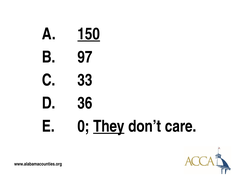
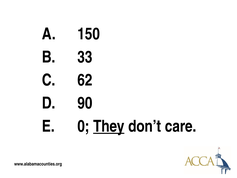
150 underline: present -> none (89, 34)
97: 97 -> 33 (85, 57)
33: 33 -> 62 (85, 80)
36: 36 -> 90 (85, 103)
